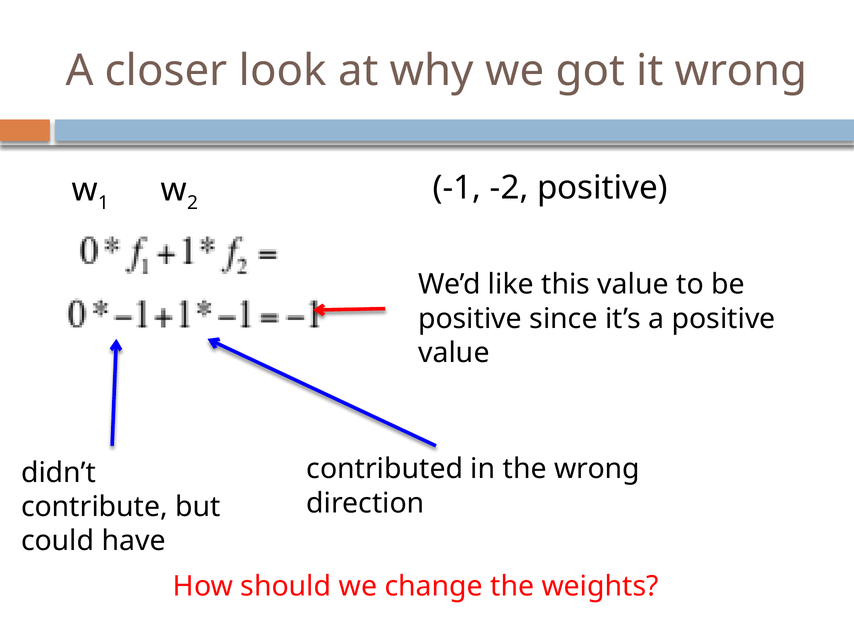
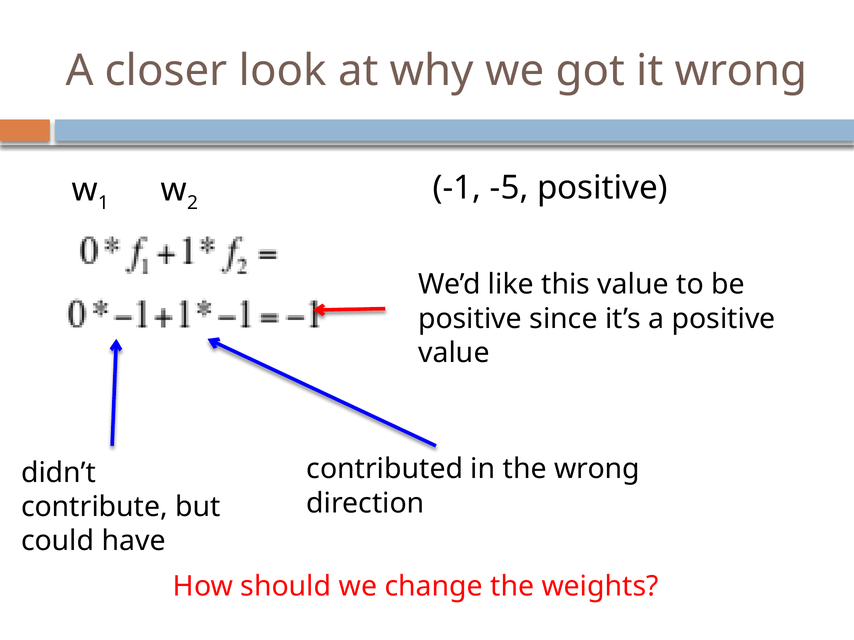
-2: -2 -> -5 (509, 188)
